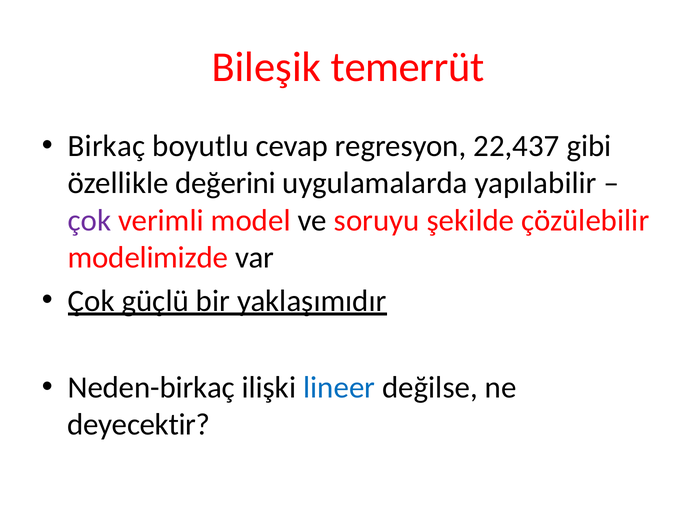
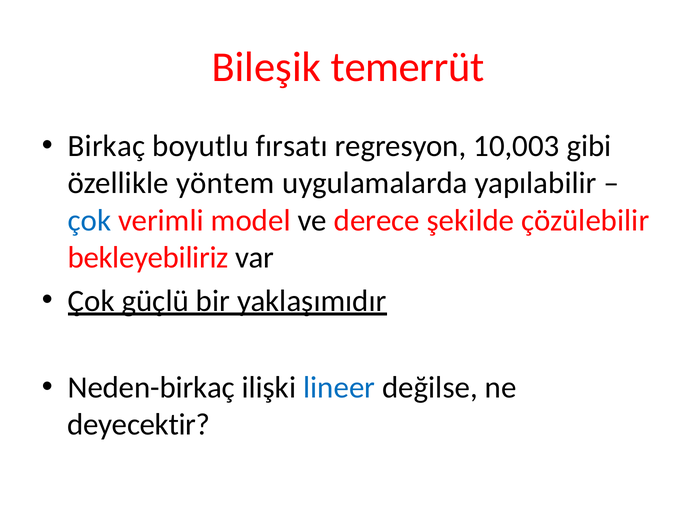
cevap: cevap -> fırsatı (292, 146)
22,437: 22,437 -> 10,003 (516, 146)
değerini: değerini -> yöntem (225, 183)
çok colour: purple -> blue (89, 220)
soruyu: soruyu -> derece (377, 220)
modelimizde: modelimizde -> bekleyebiliriz (148, 258)
